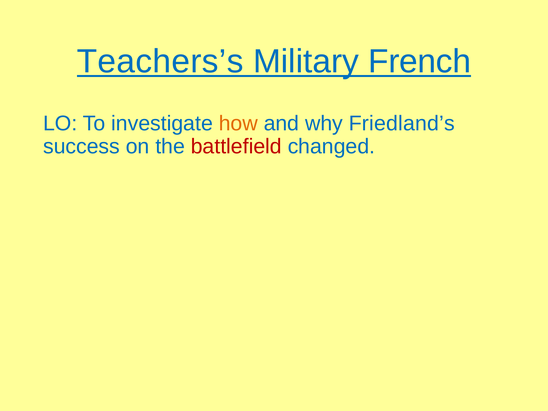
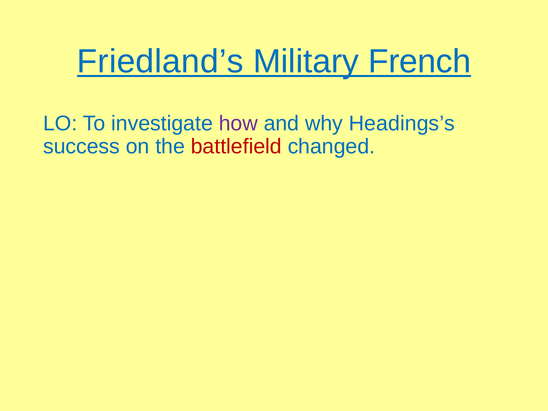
Teachers’s: Teachers’s -> Friedland’s (160, 61)
how colour: orange -> purple (238, 124)
Friedland’s: Friedland’s -> Headings’s (402, 124)
